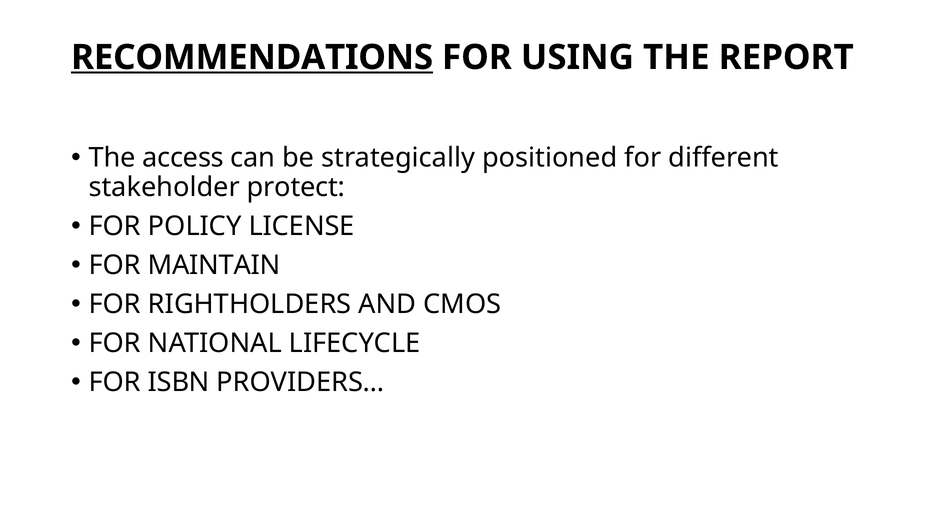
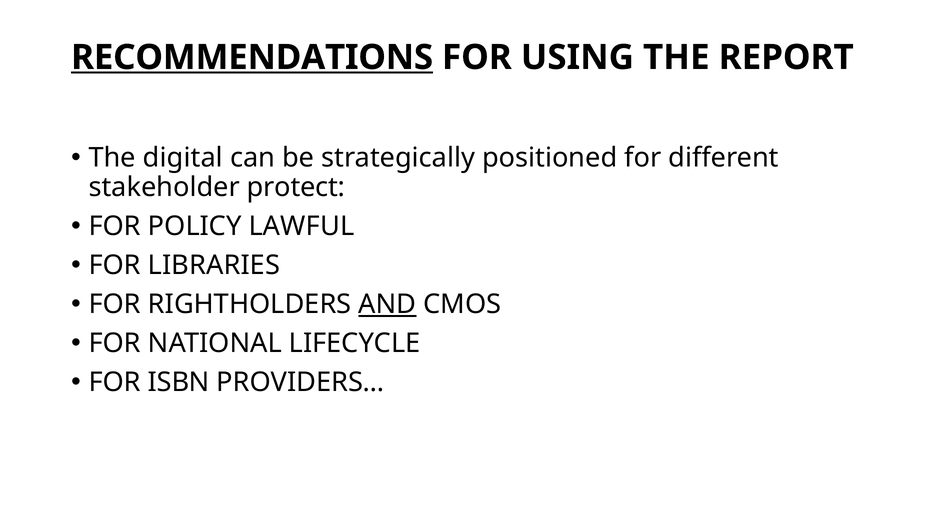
access: access -> digital (183, 158)
LICENSE: LICENSE -> LAWFUL (301, 226)
MAINTAIN: MAINTAIN -> LIBRARIES (214, 265)
AND underline: none -> present (387, 304)
